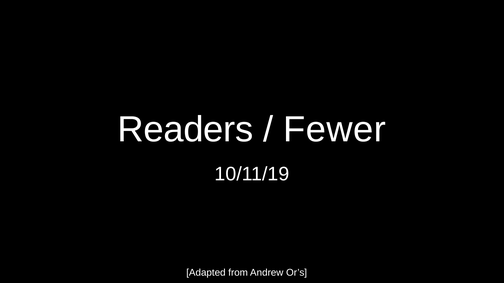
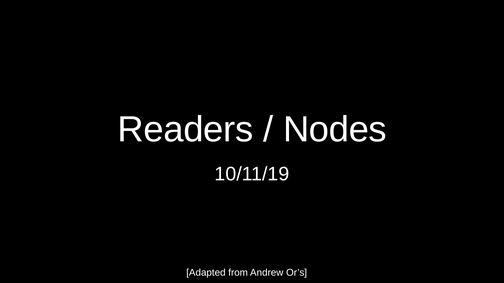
Fewer: Fewer -> Nodes (335, 130)
